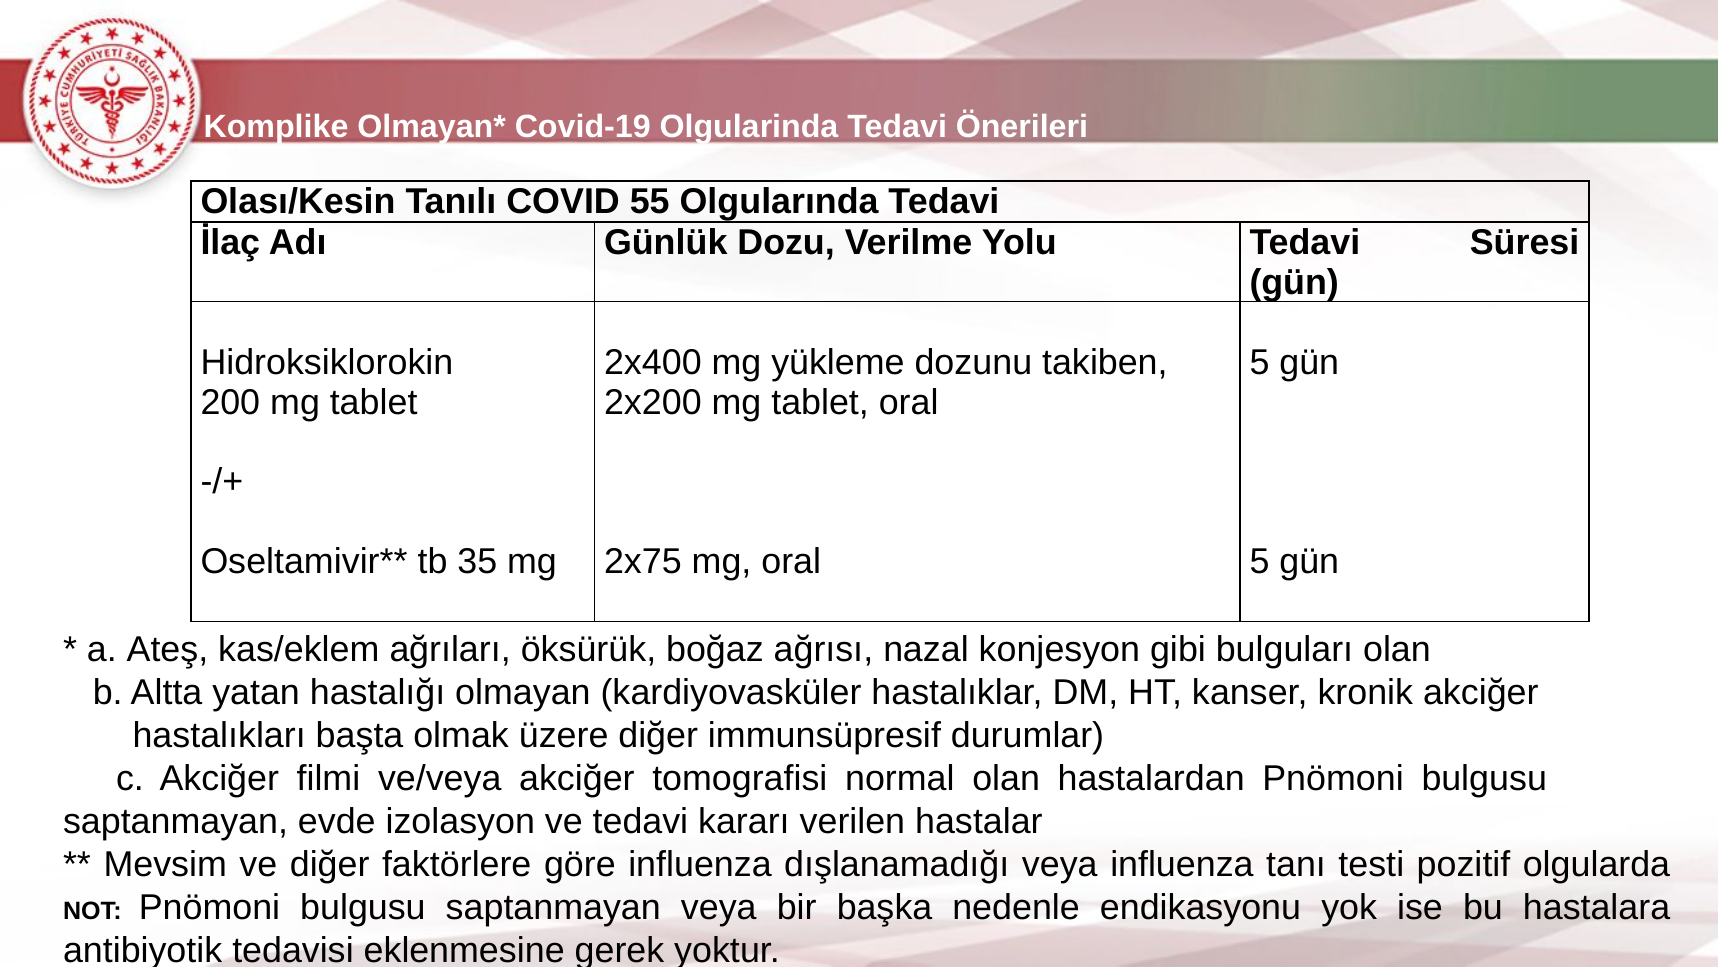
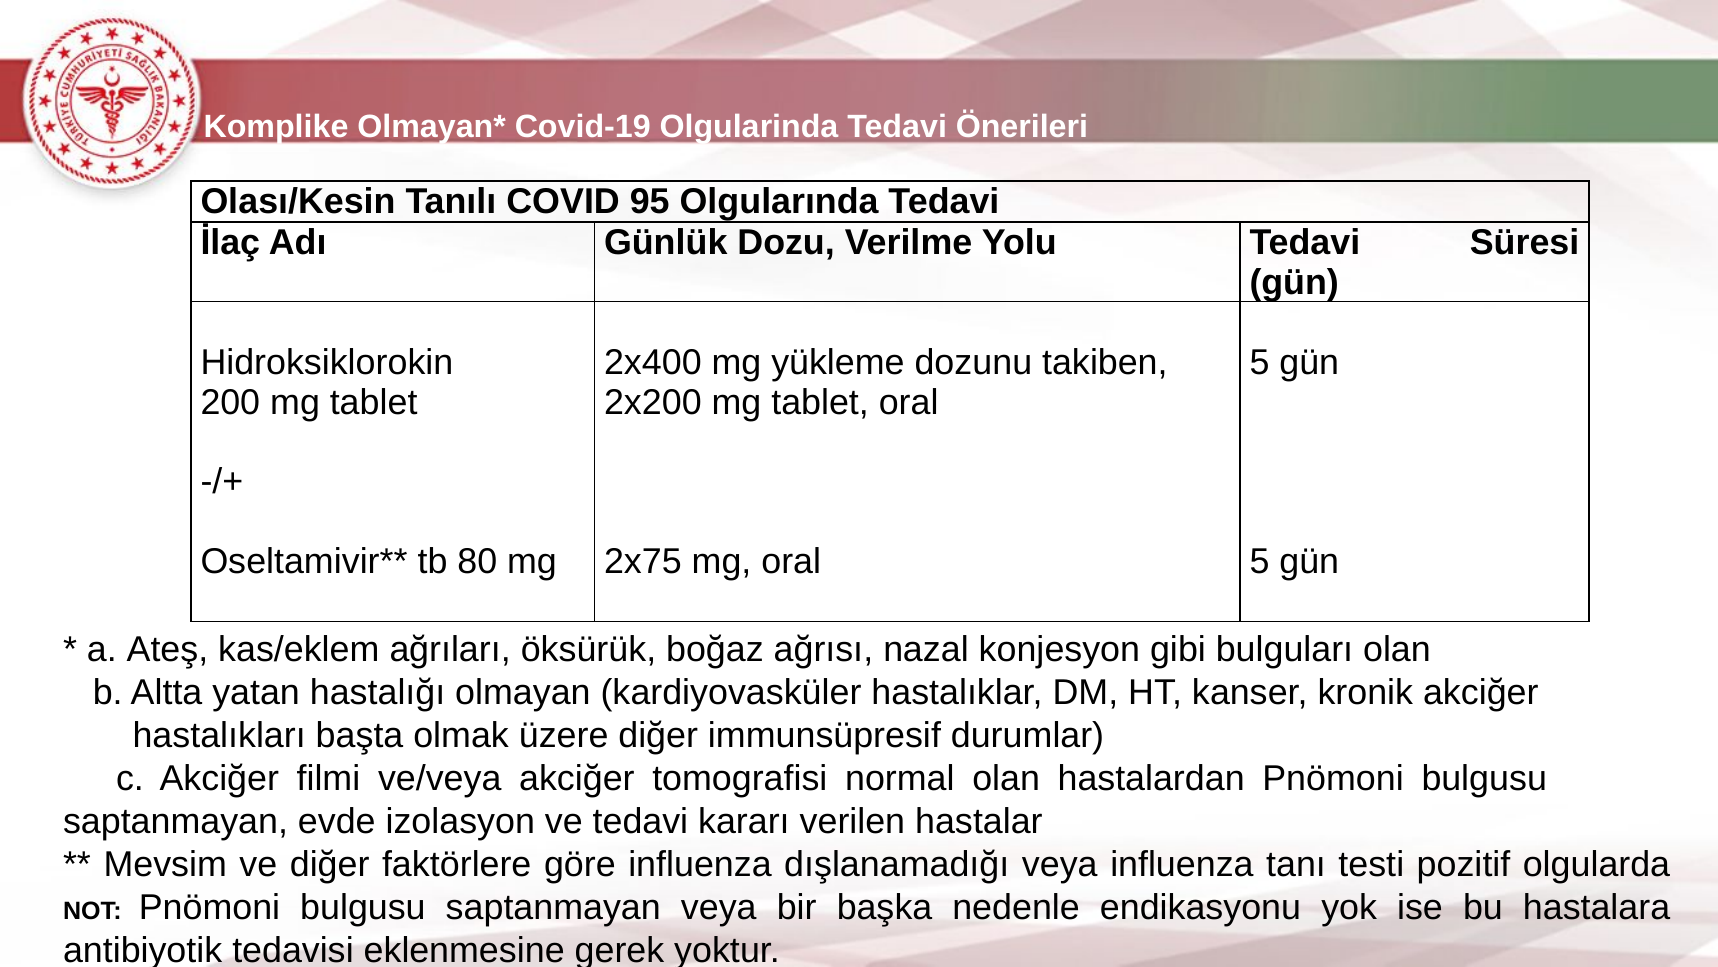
55: 55 -> 95 (650, 201)
35: 35 -> 80 (477, 562)
